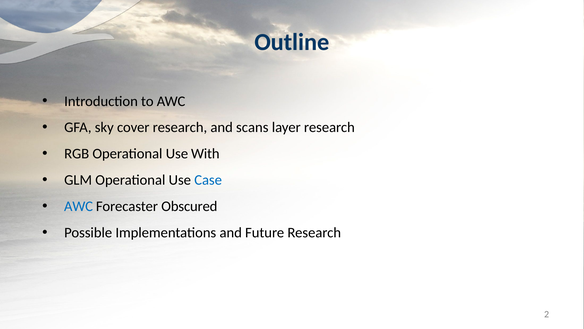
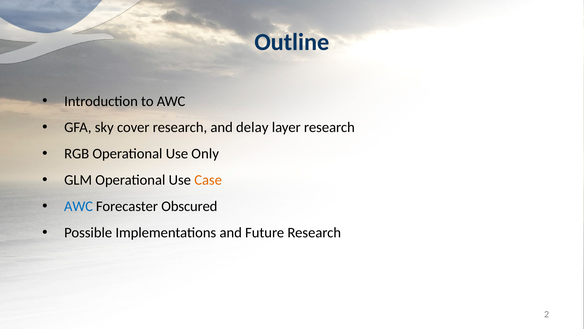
scans: scans -> delay (252, 127)
With: With -> Only (205, 154)
Case colour: blue -> orange (208, 180)
